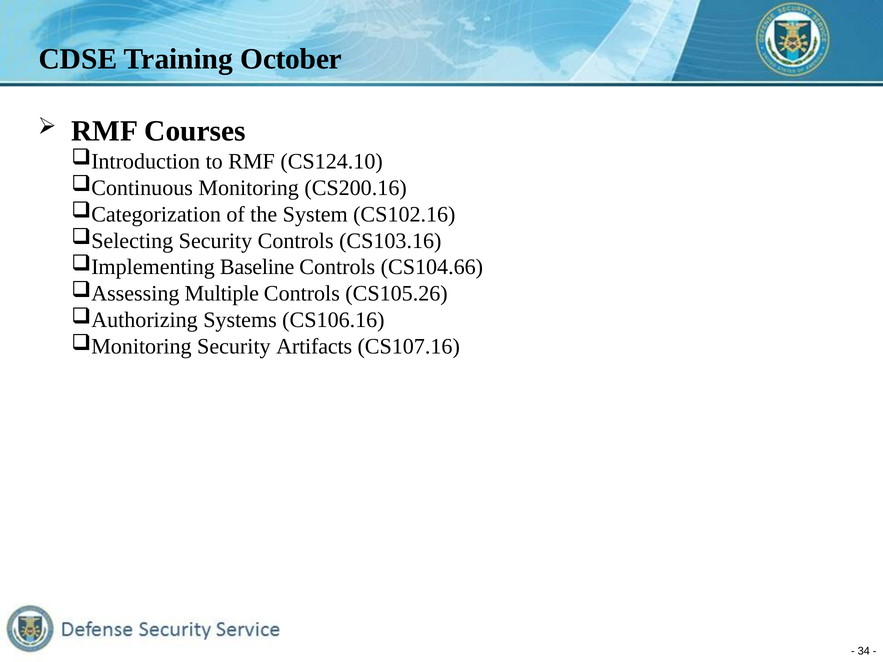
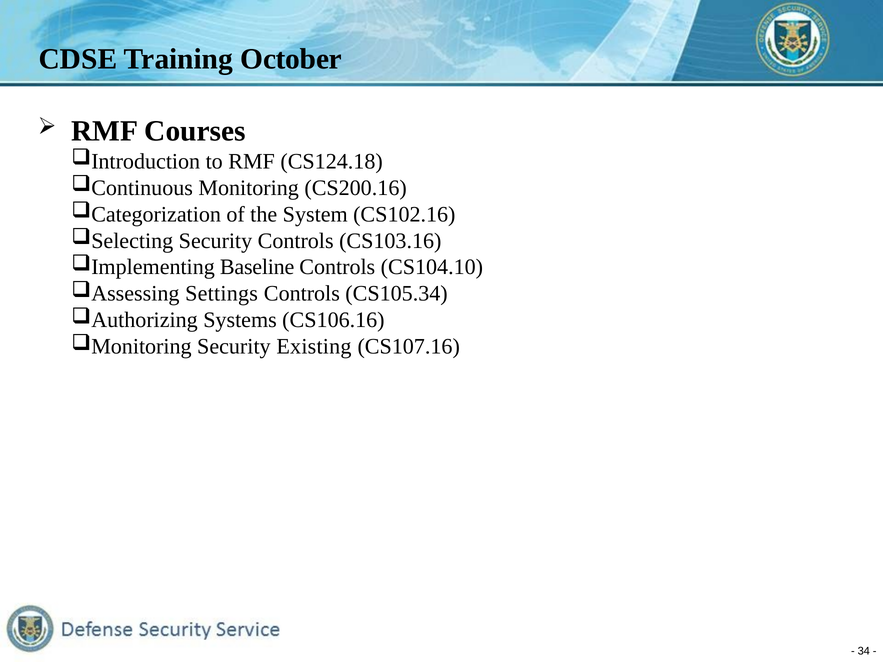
CS124.10: CS124.10 -> CS124.18 (332, 161)
CS104.66: CS104.66 -> CS104.10 (432, 267)
Multiple: Multiple -> Settings (222, 294)
CS105.26: CS105.26 -> CS105.34 (397, 294)
Artifacts: Artifacts -> Existing (314, 347)
